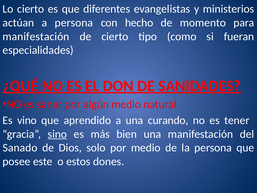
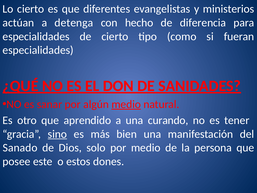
a persona: persona -> detenga (74, 23)
momento: momento -> diferencia (203, 23)
manifestación: manifestación -> especialidades (36, 36)
medio underline: none -> present (126, 104)
vino: vino -> otro (27, 120)
